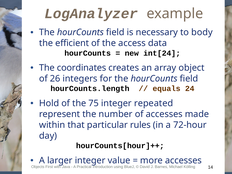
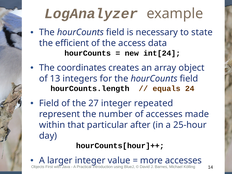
body: body -> state (202, 32)
26: 26 -> 13 (55, 79)
Hold: Hold -> Field (49, 103)
75: 75 -> 27 (94, 103)
rules: rules -> after (140, 125)
72-hour: 72-hour -> 25-hour (190, 125)
